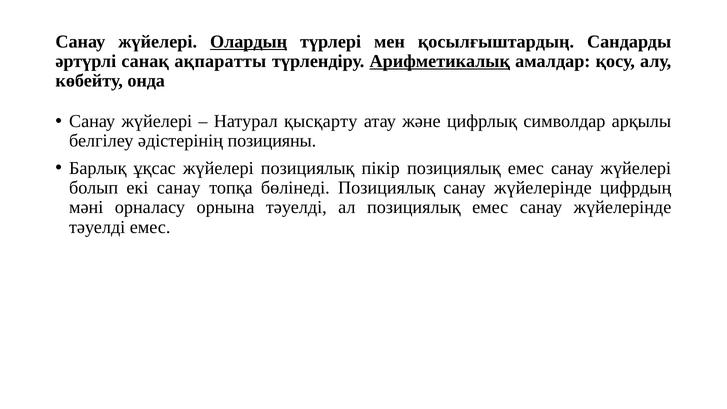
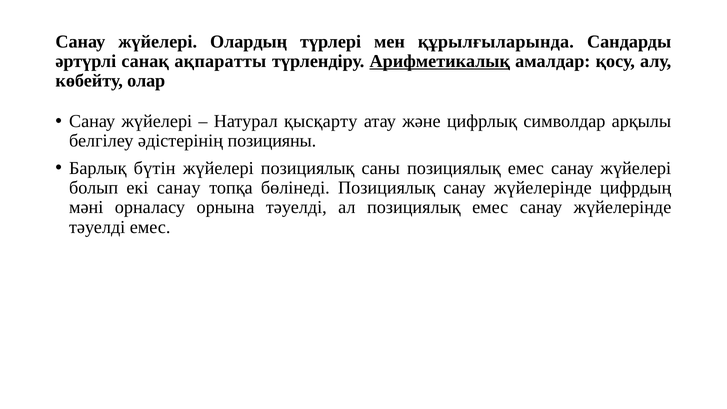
Олардың underline: present -> none (249, 42)
қосылғыштардың: қосылғыштардың -> құрылғыларында (496, 42)
онда: онда -> олар (146, 81)
ұқсас: ұқсас -> бүтін (155, 168)
пікір: пікір -> саны (381, 168)
